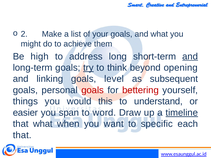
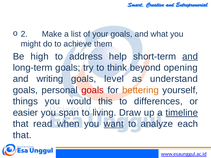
long: long -> help (118, 57)
try underline: present -> none (88, 68)
linking: linking -> writing (50, 79)
subsequent: subsequent -> understand (174, 79)
bettering colour: red -> orange (140, 90)
understand: understand -> differences (158, 102)
word: word -> living (104, 113)
that what: what -> read (43, 124)
want underline: none -> present (114, 124)
specific: specific -> analyze (157, 124)
